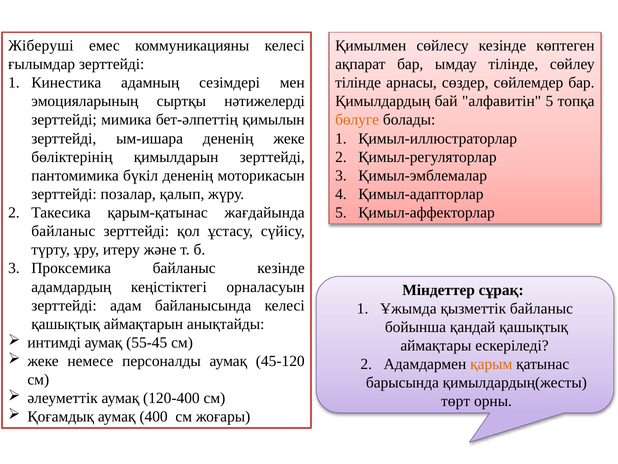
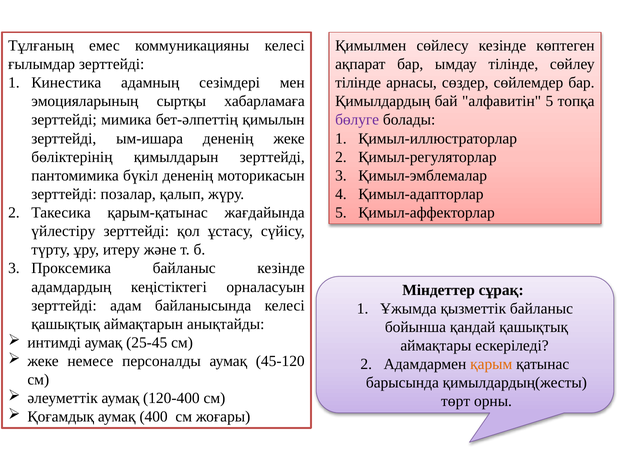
Жіберуші: Жіберуші -> Тұлғаның (41, 46)
нәтижелерді: нәтижелерді -> хабарламаға (265, 101)
бөлуге colour: orange -> purple (357, 120)
байланыс: байланыс -> үйлестіру (63, 231)
55-45: 55-45 -> 25-45 (147, 342)
